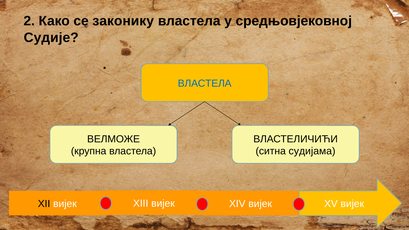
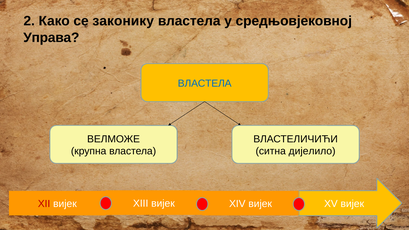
Судије: Судије -> Управа (51, 38)
судијама: судијама -> дијелило (312, 151)
XII colour: black -> red (44, 204)
